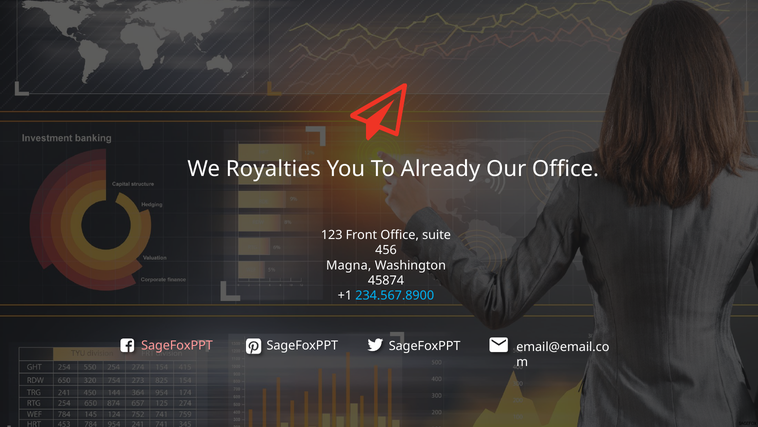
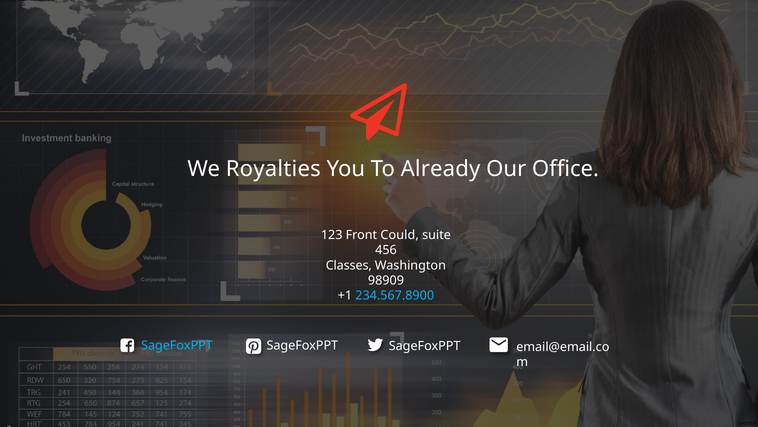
Front Office: Office -> Could (400, 235)
Magna: Magna -> Classes (349, 265)
45874: 45874 -> 98909 (386, 280)
SageFoxPPT colour: pink -> light blue (177, 345)
